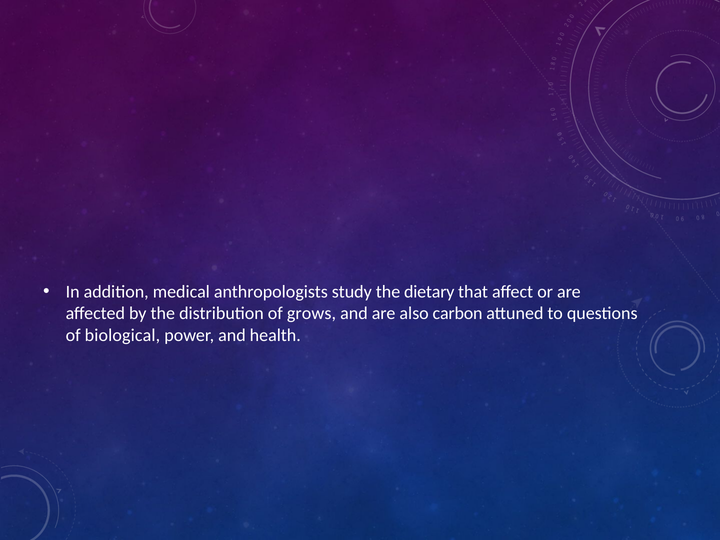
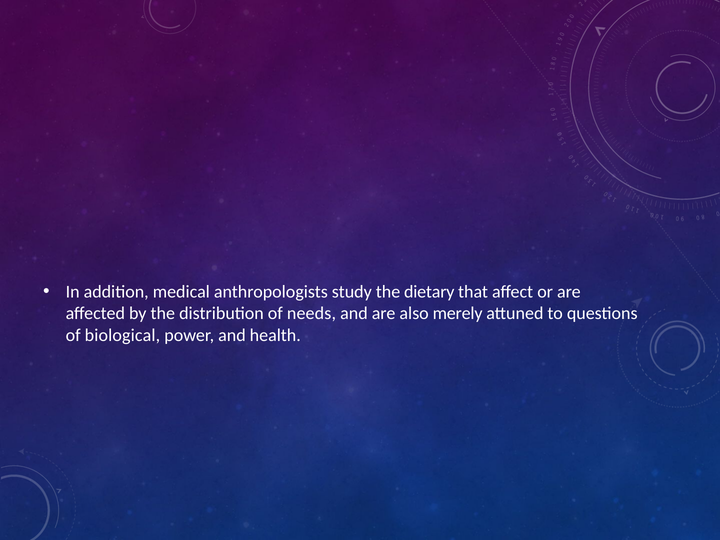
grows: grows -> needs (311, 314)
carbon: carbon -> merely (458, 314)
